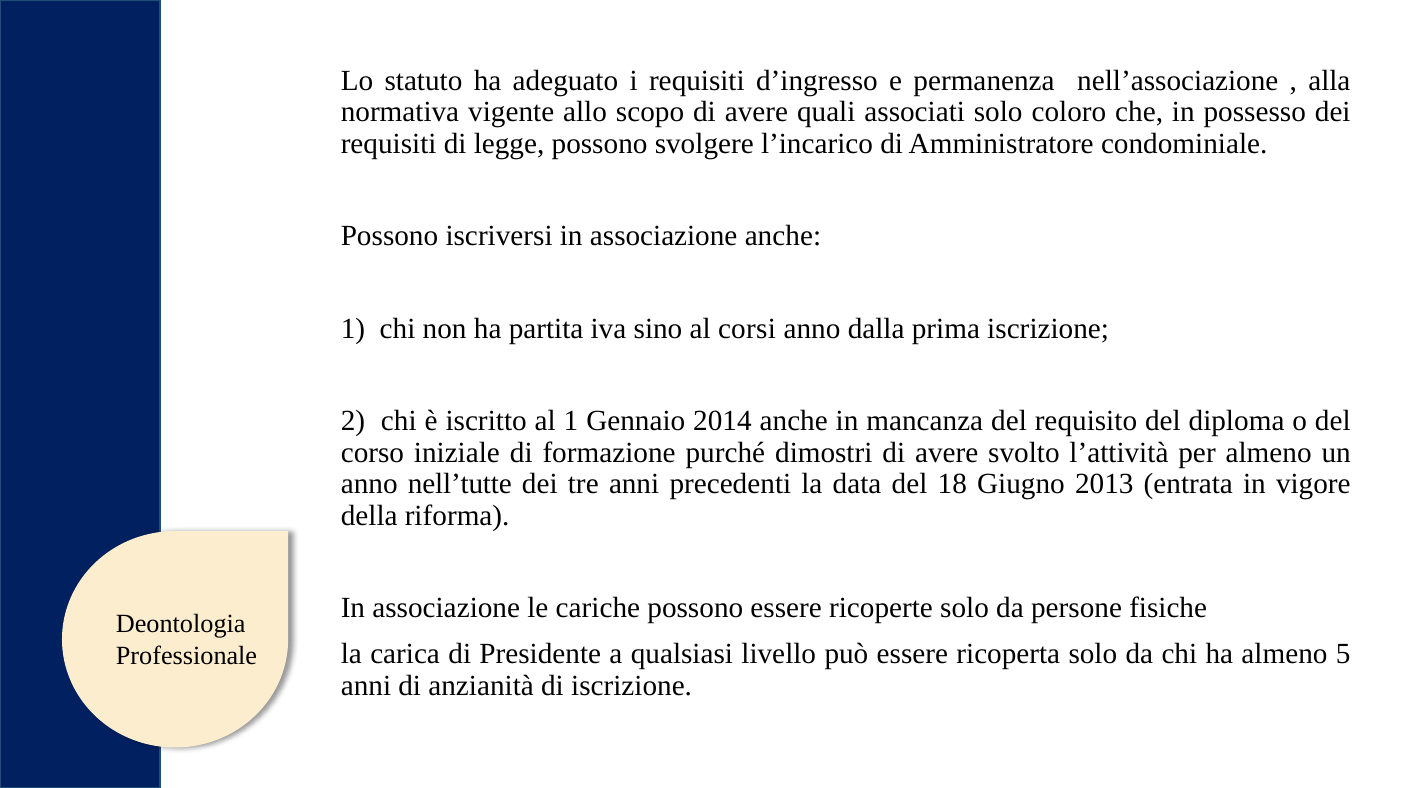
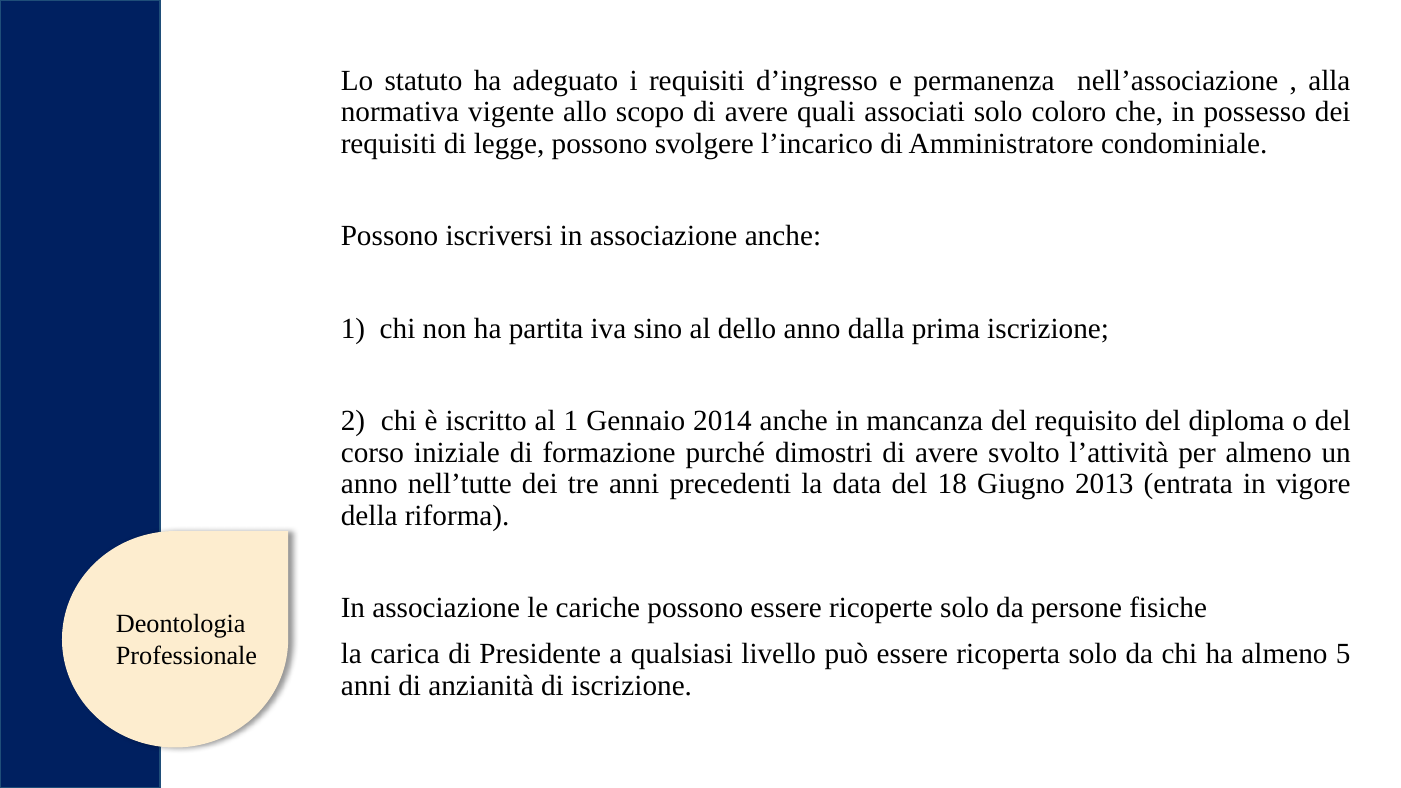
corsi: corsi -> dello (747, 329)
